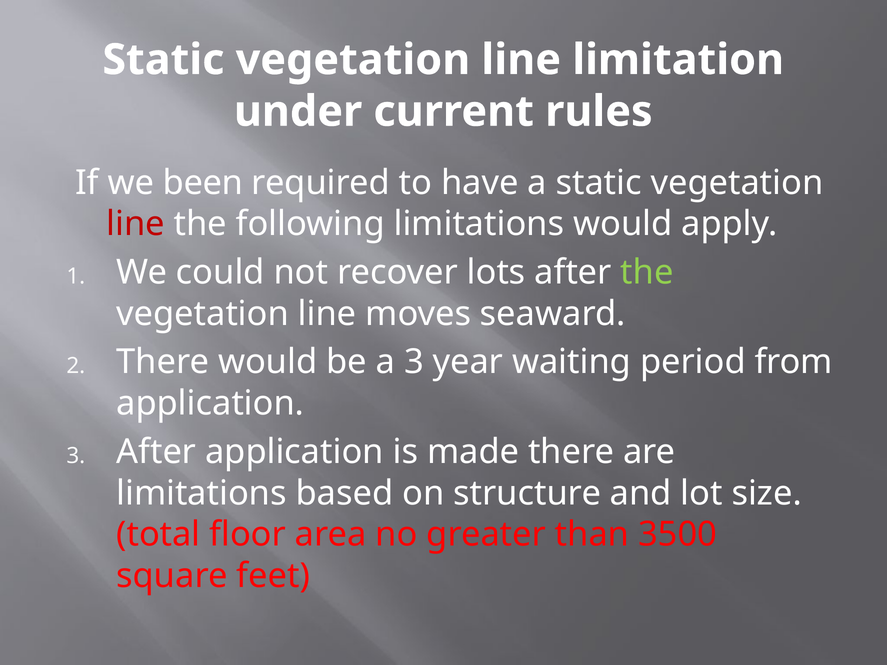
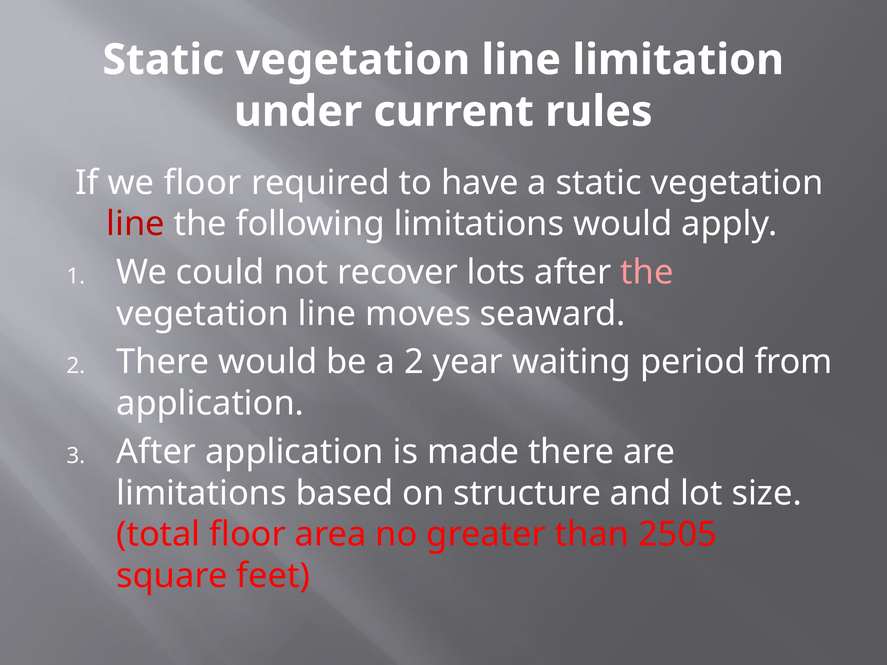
we been: been -> floor (203, 183)
the colour: light green -> pink (647, 272)
a 3: 3 -> 2 (414, 362)
3500: 3500 -> 2505 (678, 535)
